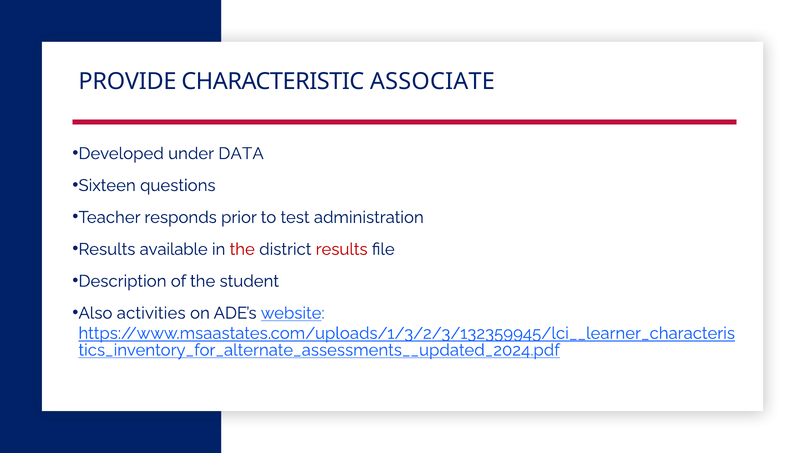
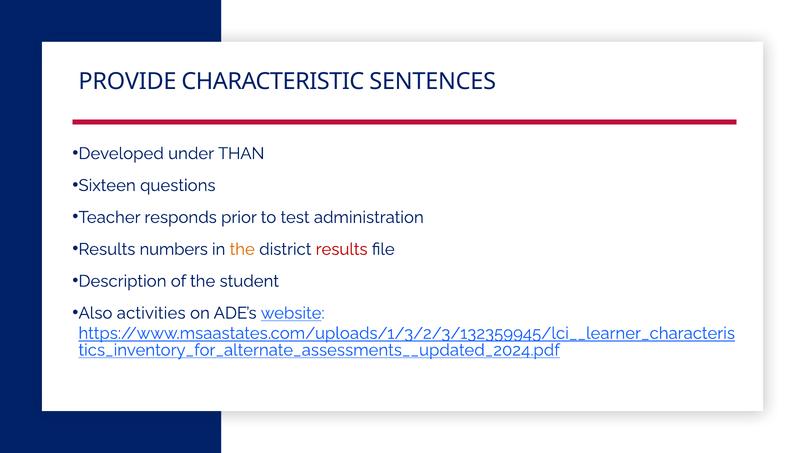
ASSOCIATE: ASSOCIATE -> SENTENCES (433, 82)
DATA: DATA -> THAN (241, 153)
available: available -> numbers (174, 249)
the colour: red -> orange (242, 249)
